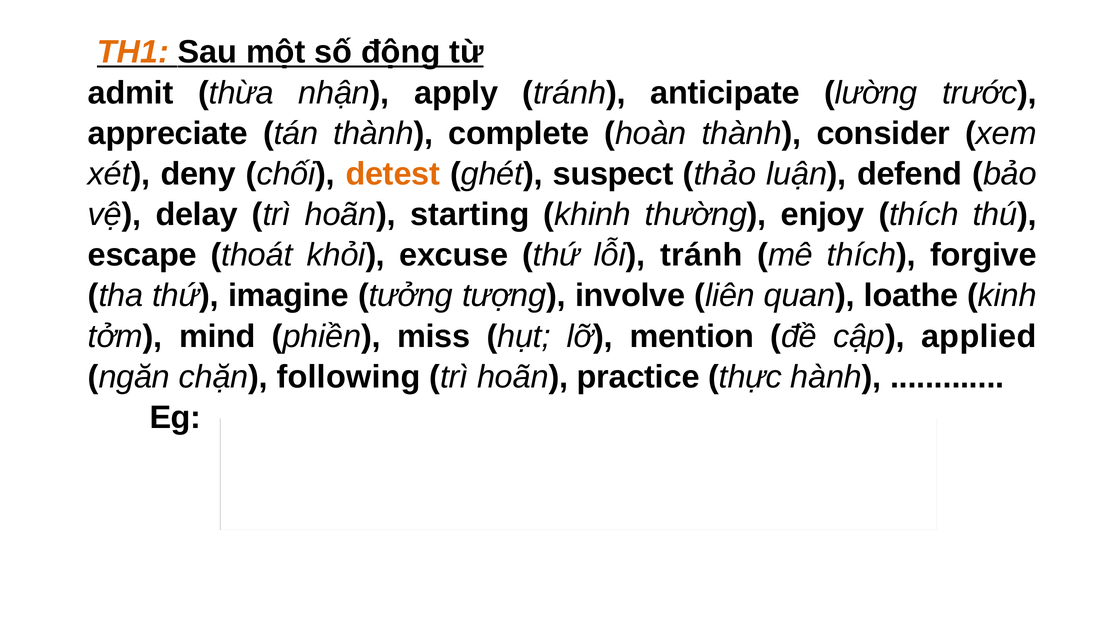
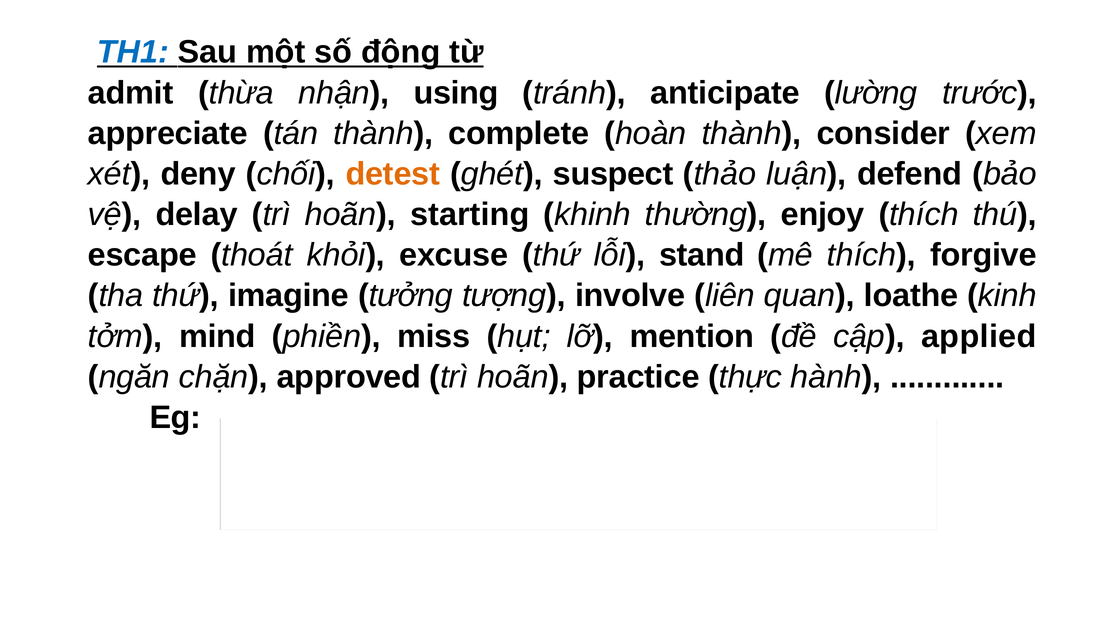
TH1 colour: orange -> blue (133, 52)
apply: apply -> using (456, 93)
lỗi tránh: tránh -> stand (702, 255)
following: following -> approved (349, 377)
